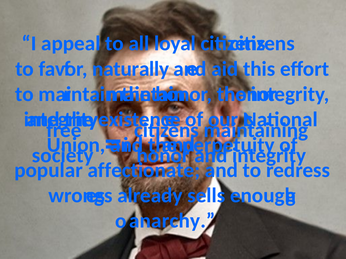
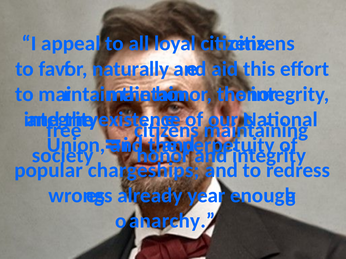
affectionate: affectionate -> chargeships (144, 170)
sells: sells -> year (206, 196)
